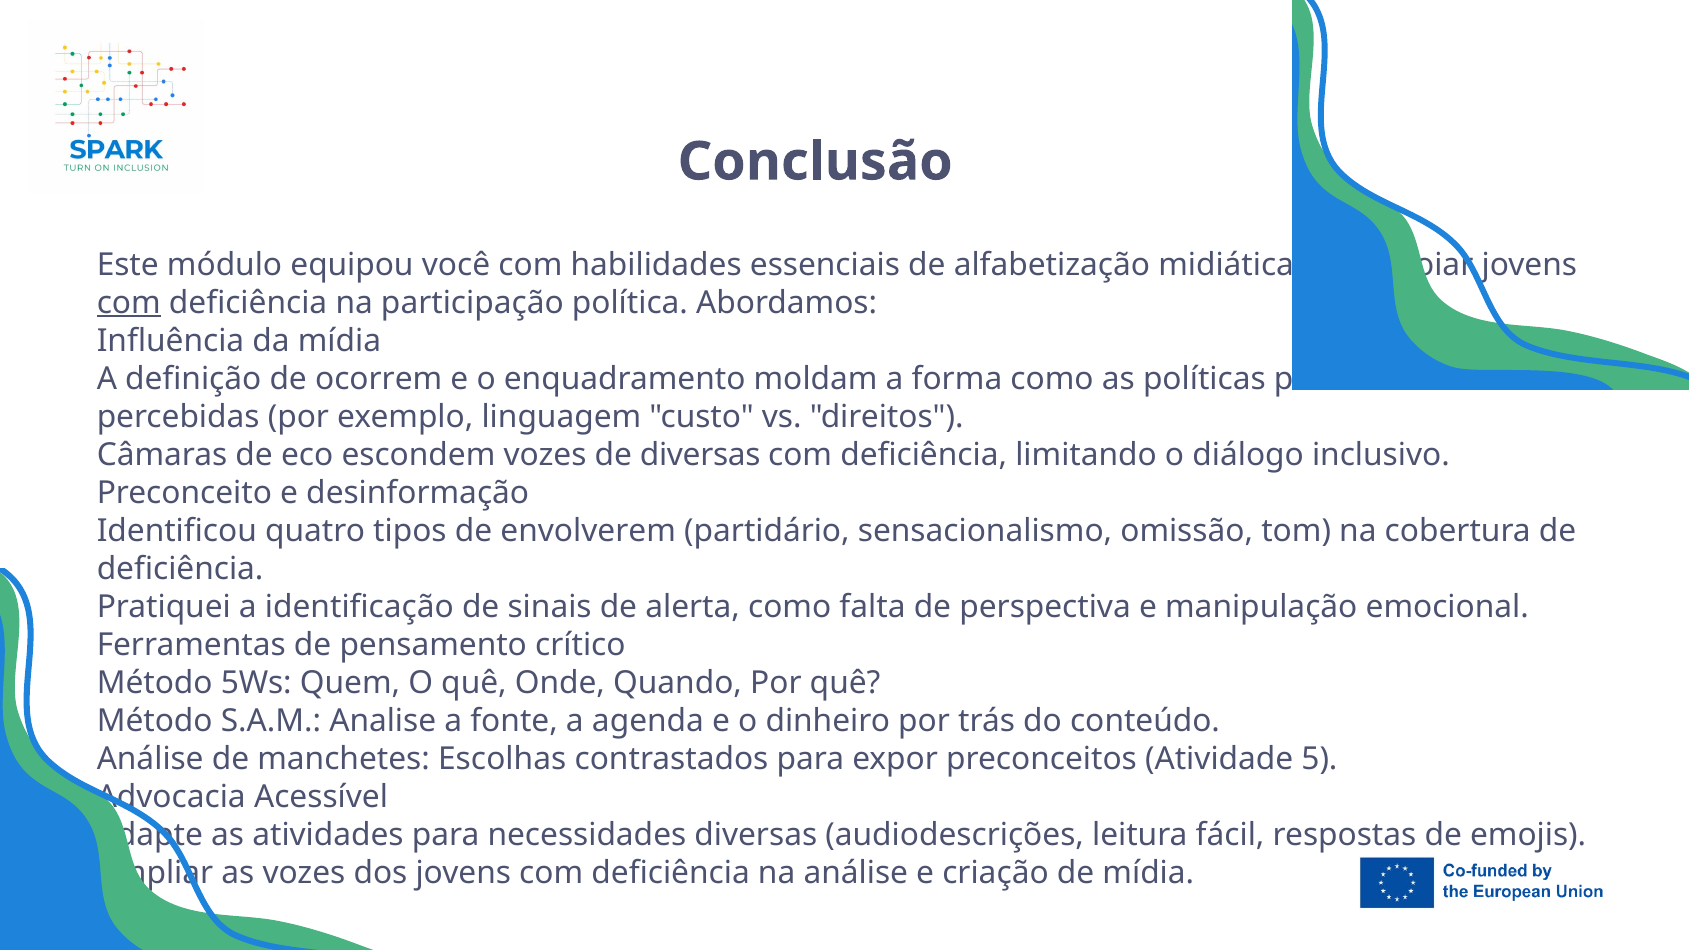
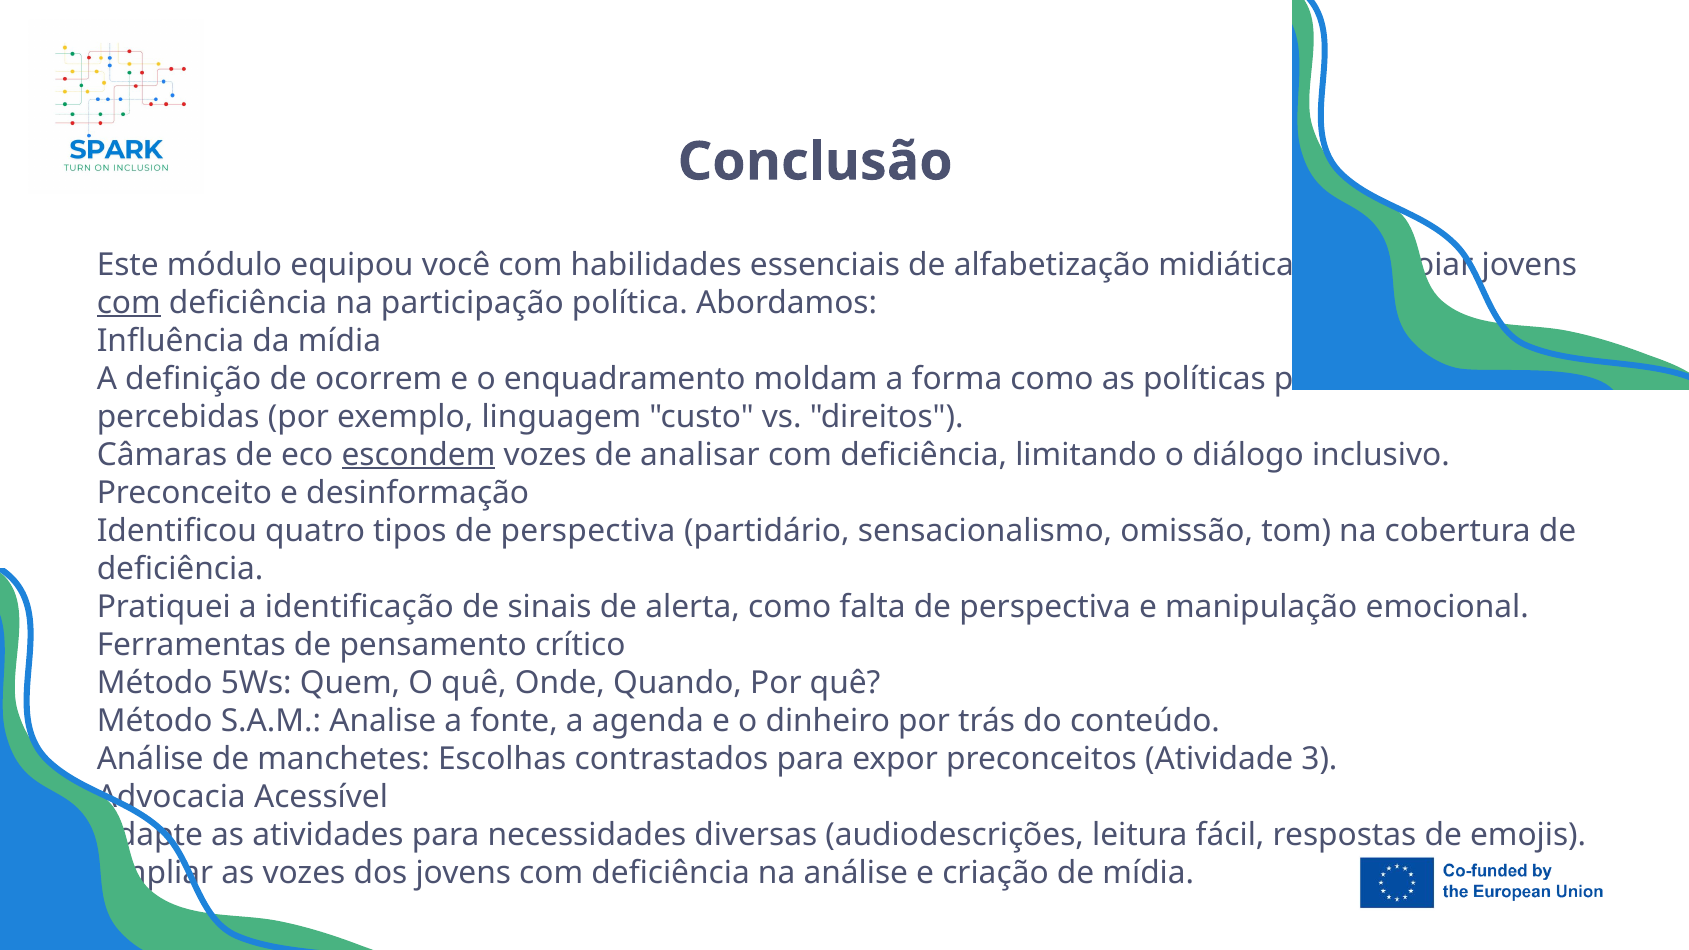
escondem underline: none -> present (418, 455)
de diversas: diversas -> analisar (700, 455)
tipos de envolverem: envolverem -> perspectiva (588, 531)
5: 5 -> 3 (1319, 759)
